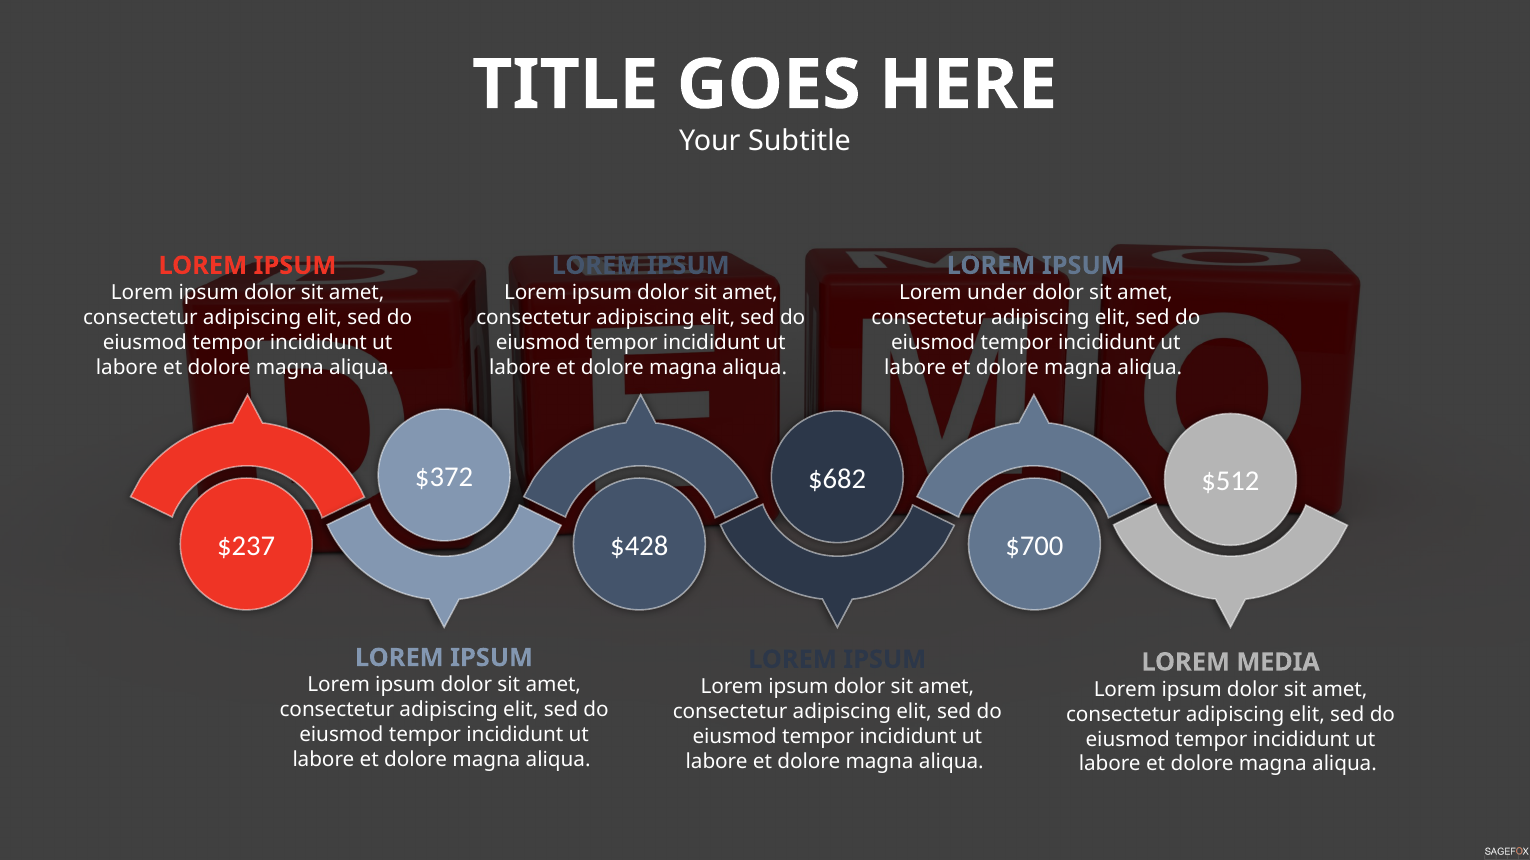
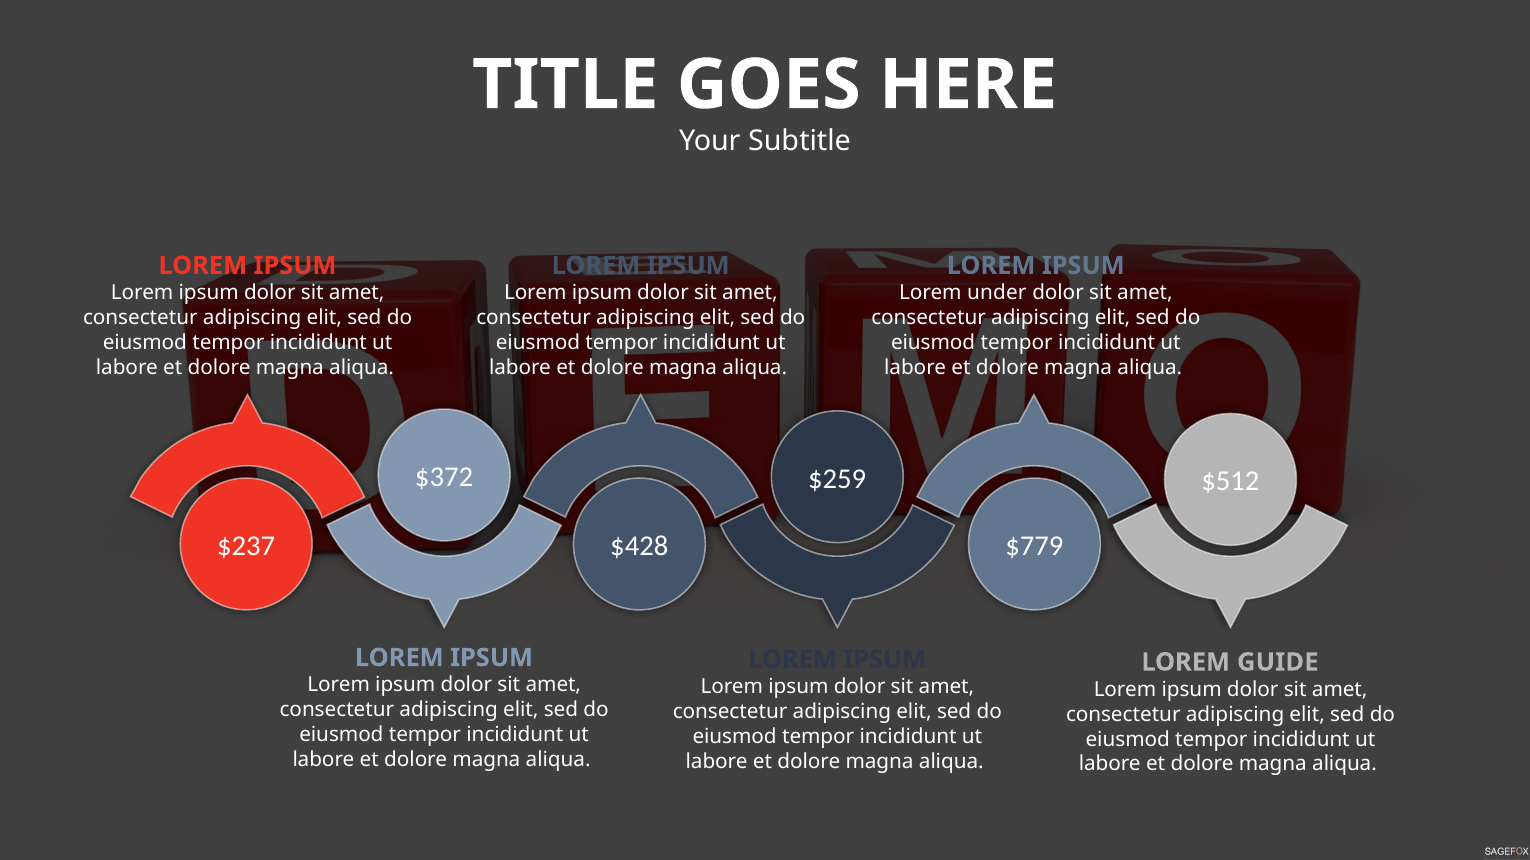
$682: $682 -> $259 (837, 479)
$700: $700 -> $779 (1034, 546)
MEDIA: MEDIA -> GUIDE (1278, 663)
